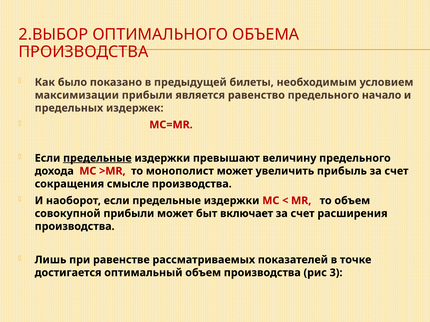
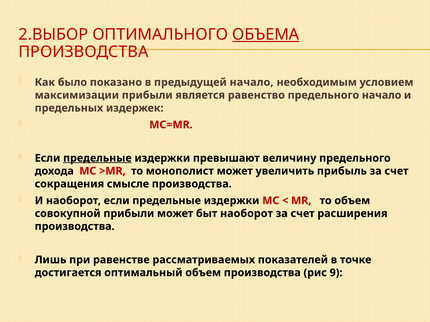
ОБЪЕМА underline: none -> present (266, 35)
предыдущей билеты: билеты -> начало (252, 82)
быт включает: включает -> наоборот (247, 214)
3: 3 -> 9 (336, 273)
